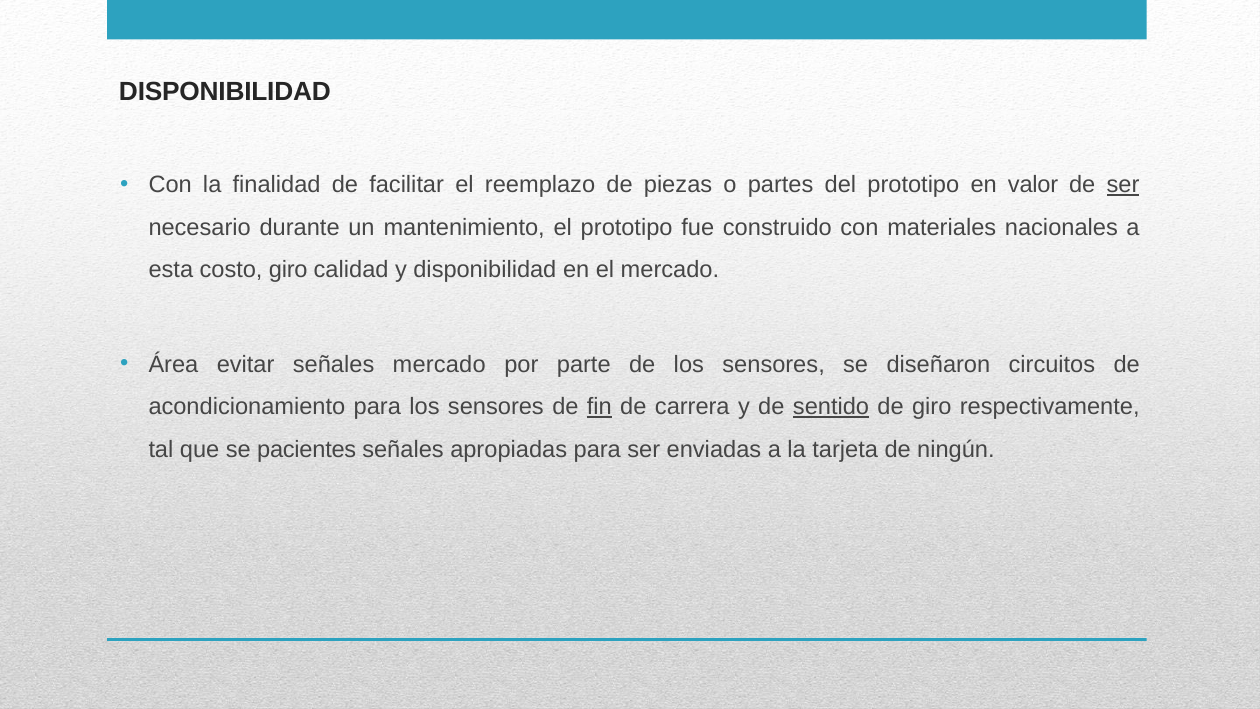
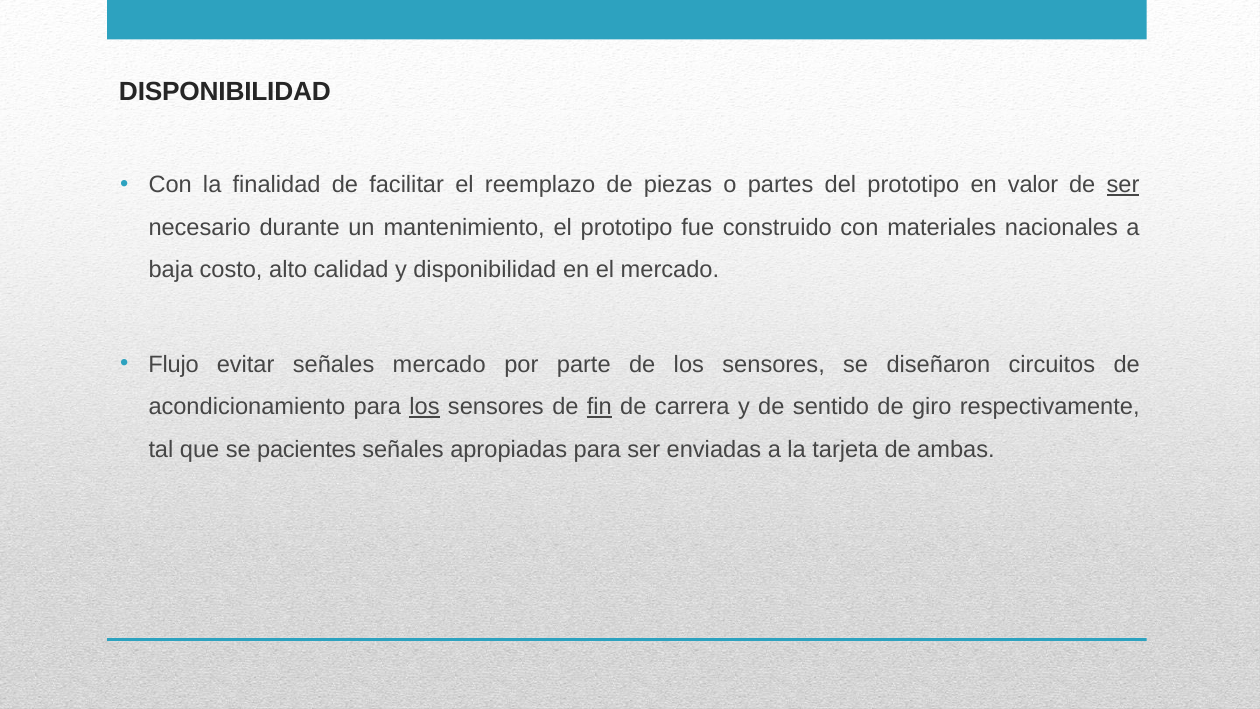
esta: esta -> baja (171, 270)
costo giro: giro -> alto (288, 270)
Área: Área -> Flujo (174, 364)
los underline: none -> present (425, 407)
sentido underline: present -> none (831, 407)
ningún: ningún -> ambas (956, 449)
